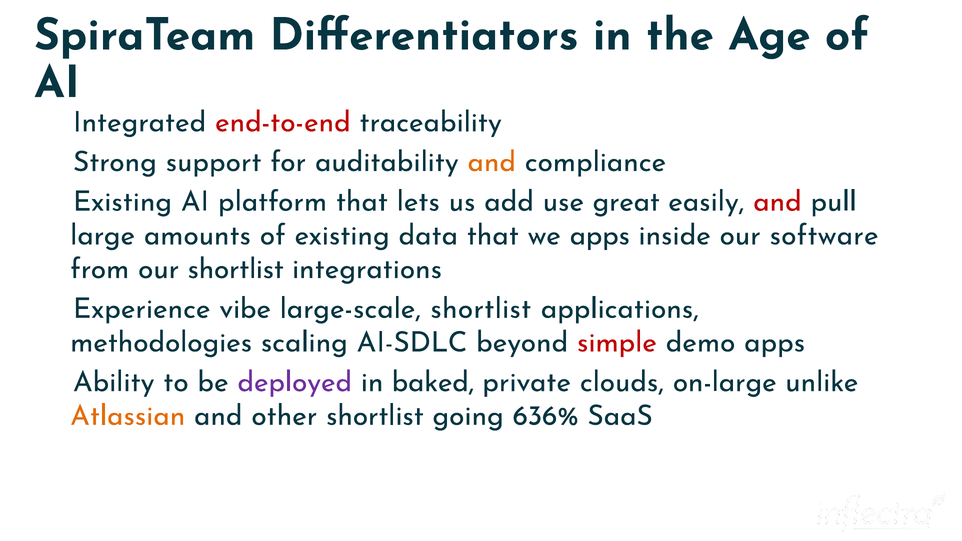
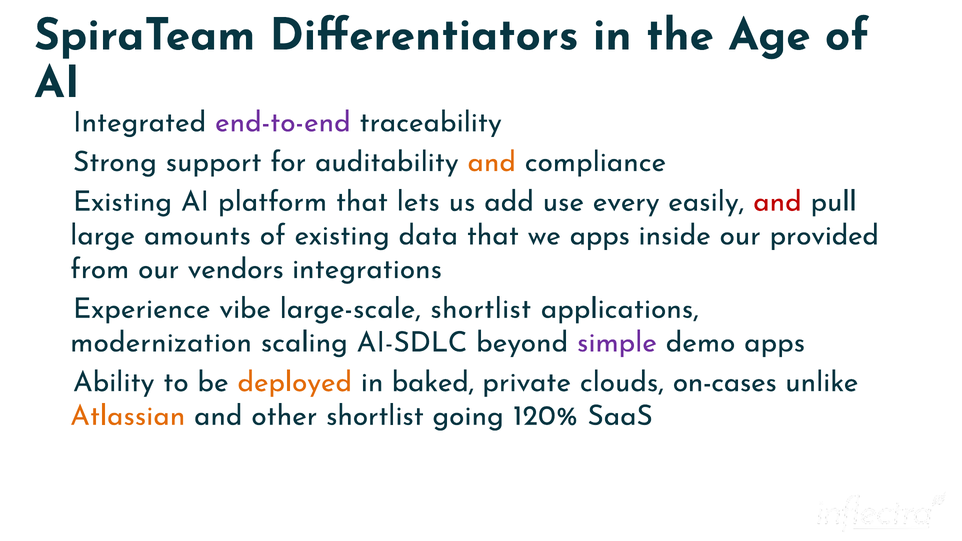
end-to-end colour: red -> purple (283, 122)
great: great -> every (626, 202)
software: software -> provided (824, 235)
our shortlist: shortlist -> vendors (236, 269)
methodologies: methodologies -> modernization (161, 342)
simple colour: red -> purple (617, 342)
deployed colour: purple -> orange (295, 382)
on-large: on-large -> on-cases (725, 382)
636%: 636% -> 120% (545, 416)
